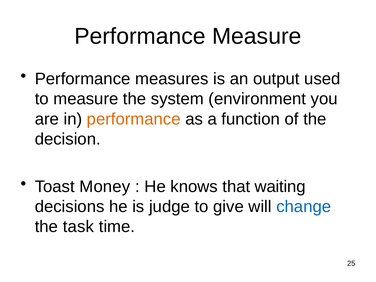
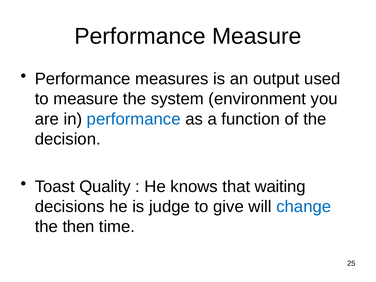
performance colour: orange -> blue (134, 119)
Money: Money -> Quality (105, 187)
task: task -> then (79, 227)
